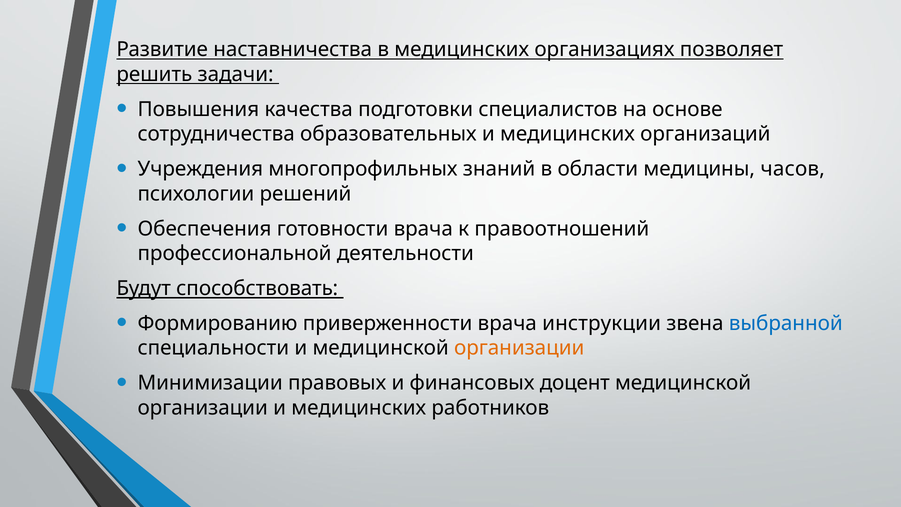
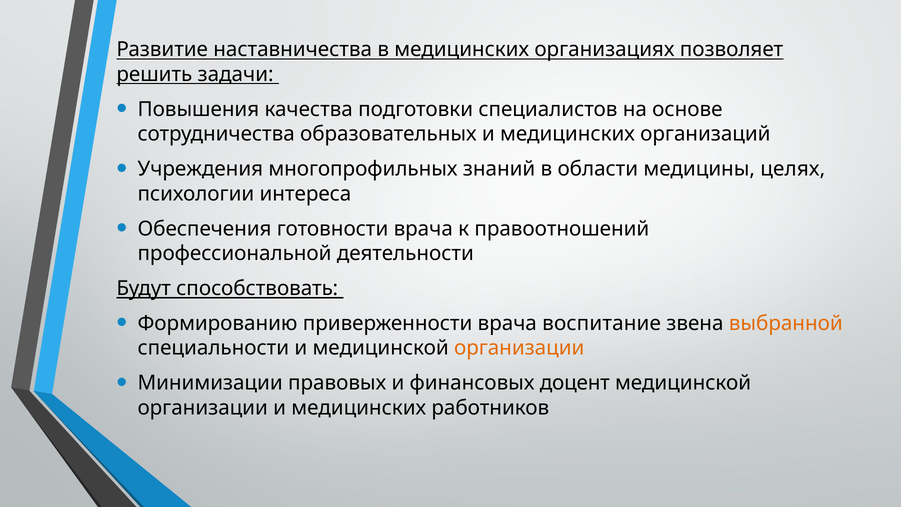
часов: часов -> целях (793, 169)
решений: решений -> интереса (305, 194)
инструкции: инструкции -> воспитание (602, 323)
выбранной colour: blue -> orange (786, 323)
